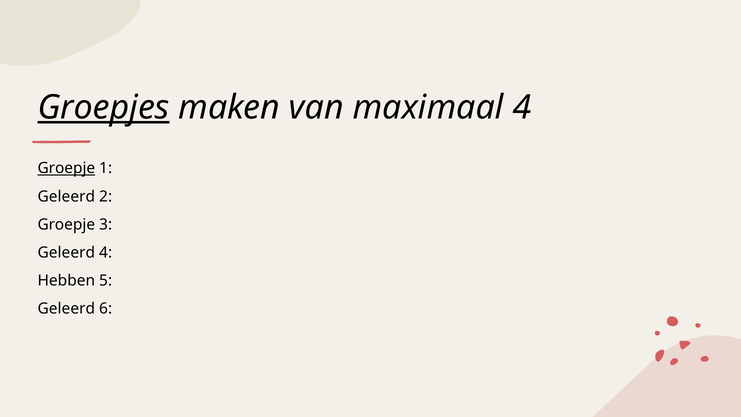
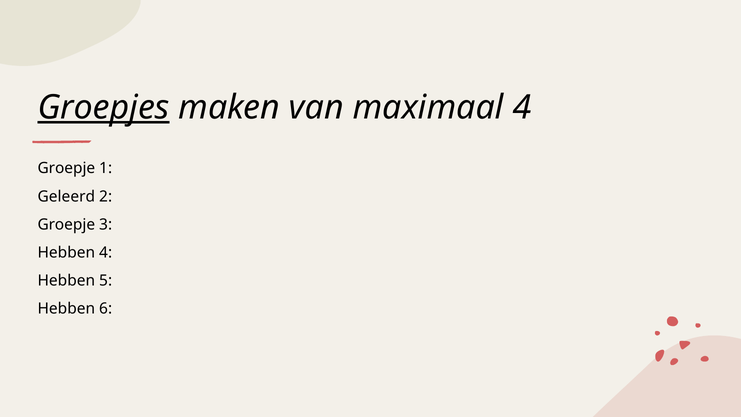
Groepje underline: present -> none (66, 168)
Geleerd: Geleerd -> Hebben (66, 253)
Geleerd: Geleerd -> Hebben (66, 309)
